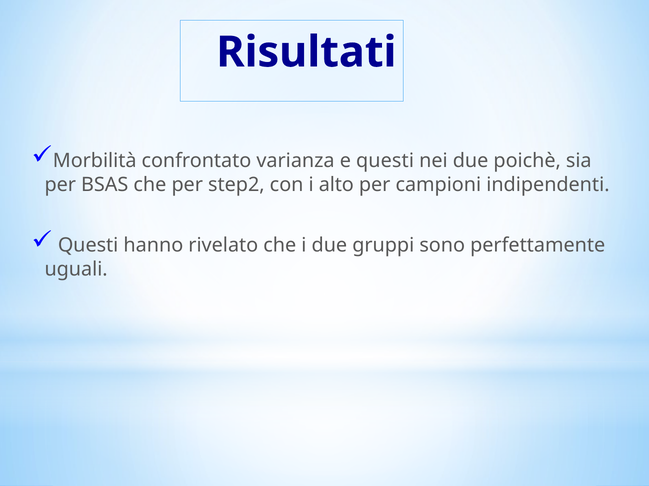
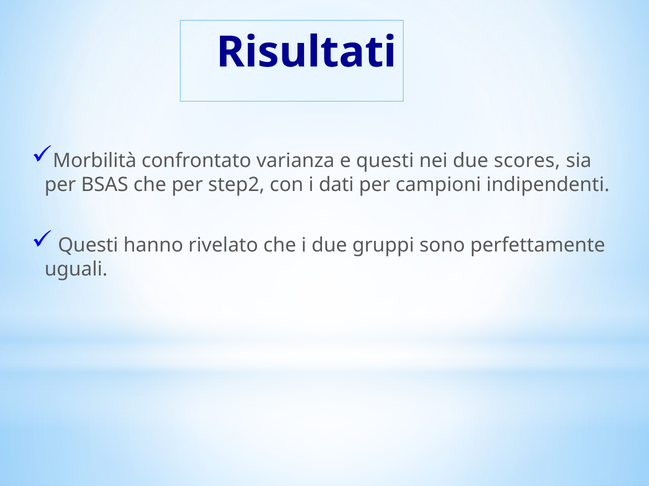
poichè: poichè -> scores (527, 161)
alto: alto -> dati (336, 185)
